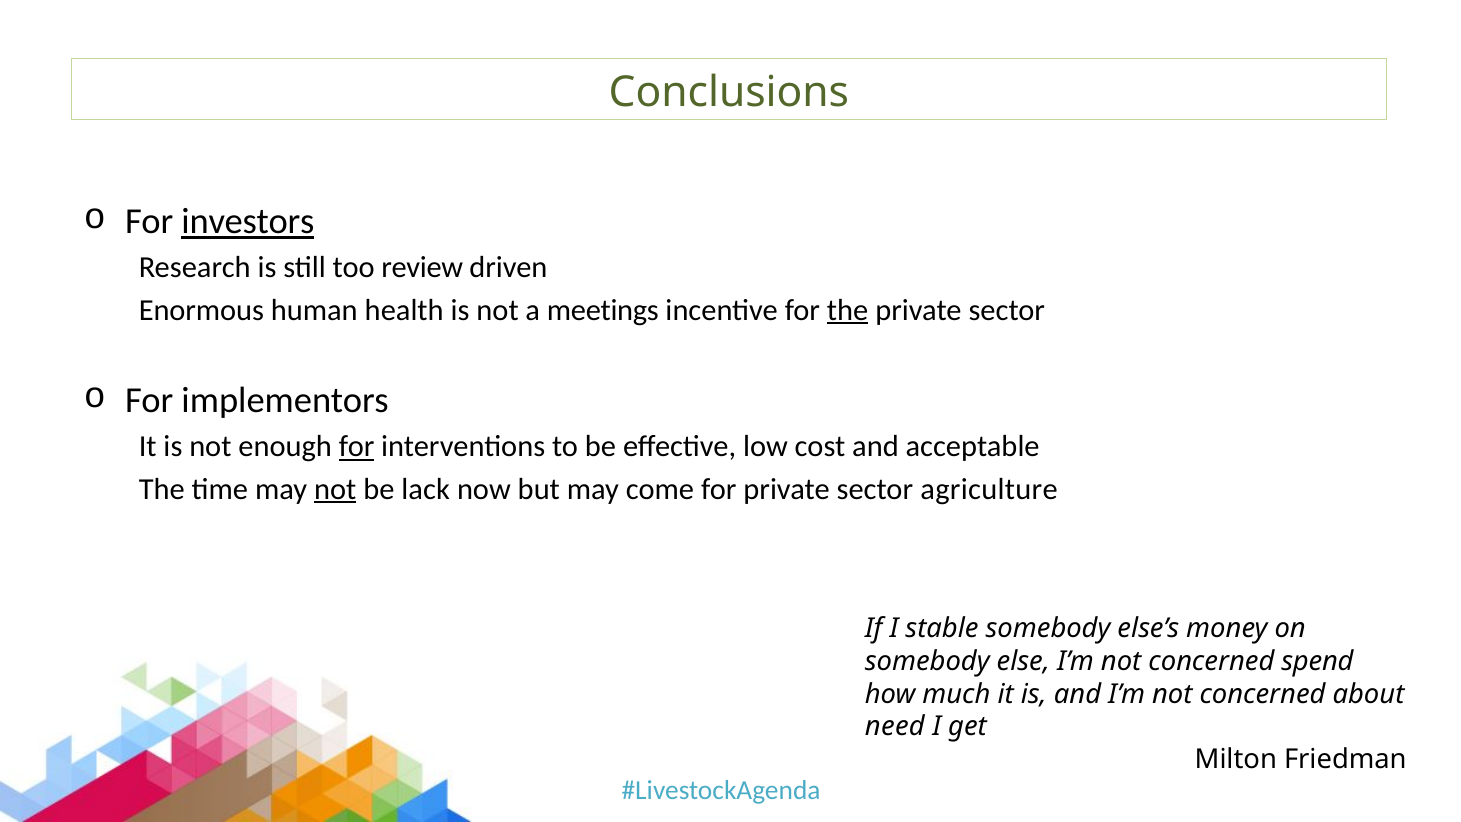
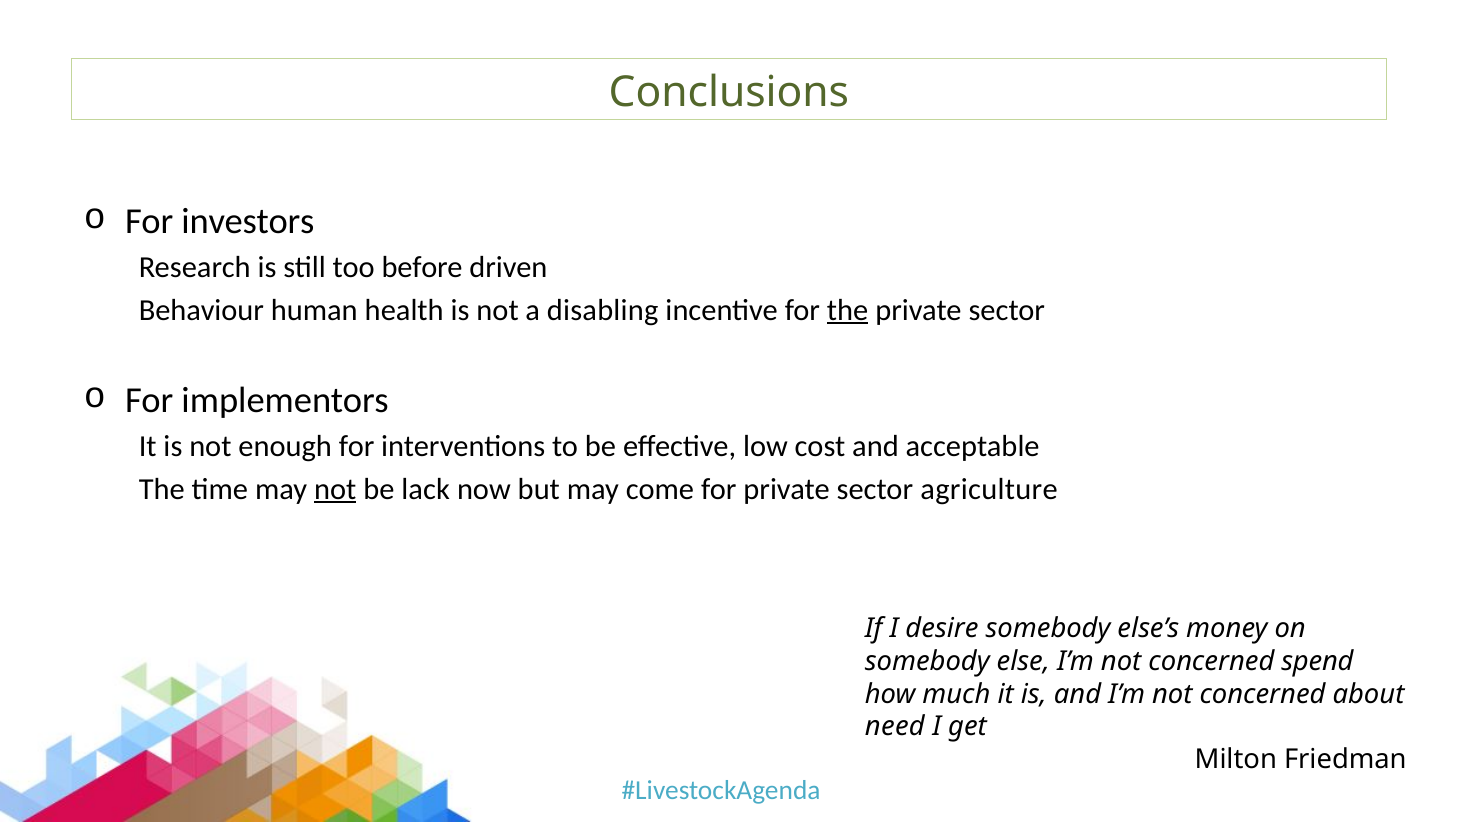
investors underline: present -> none (248, 222)
review: review -> before (422, 268)
Enormous: Enormous -> Behaviour (201, 310)
meetings: meetings -> disabling (603, 310)
for underline: present -> none (357, 447)
stable: stable -> desire (942, 628)
